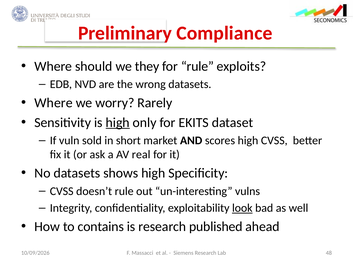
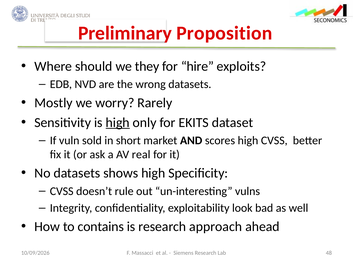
Compliance: Compliance -> Proposition (224, 33)
for rule: rule -> hire (197, 66)
Where: Where -> Mostly (54, 103)
look underline: present -> none (242, 208)
published: published -> approach (216, 226)
